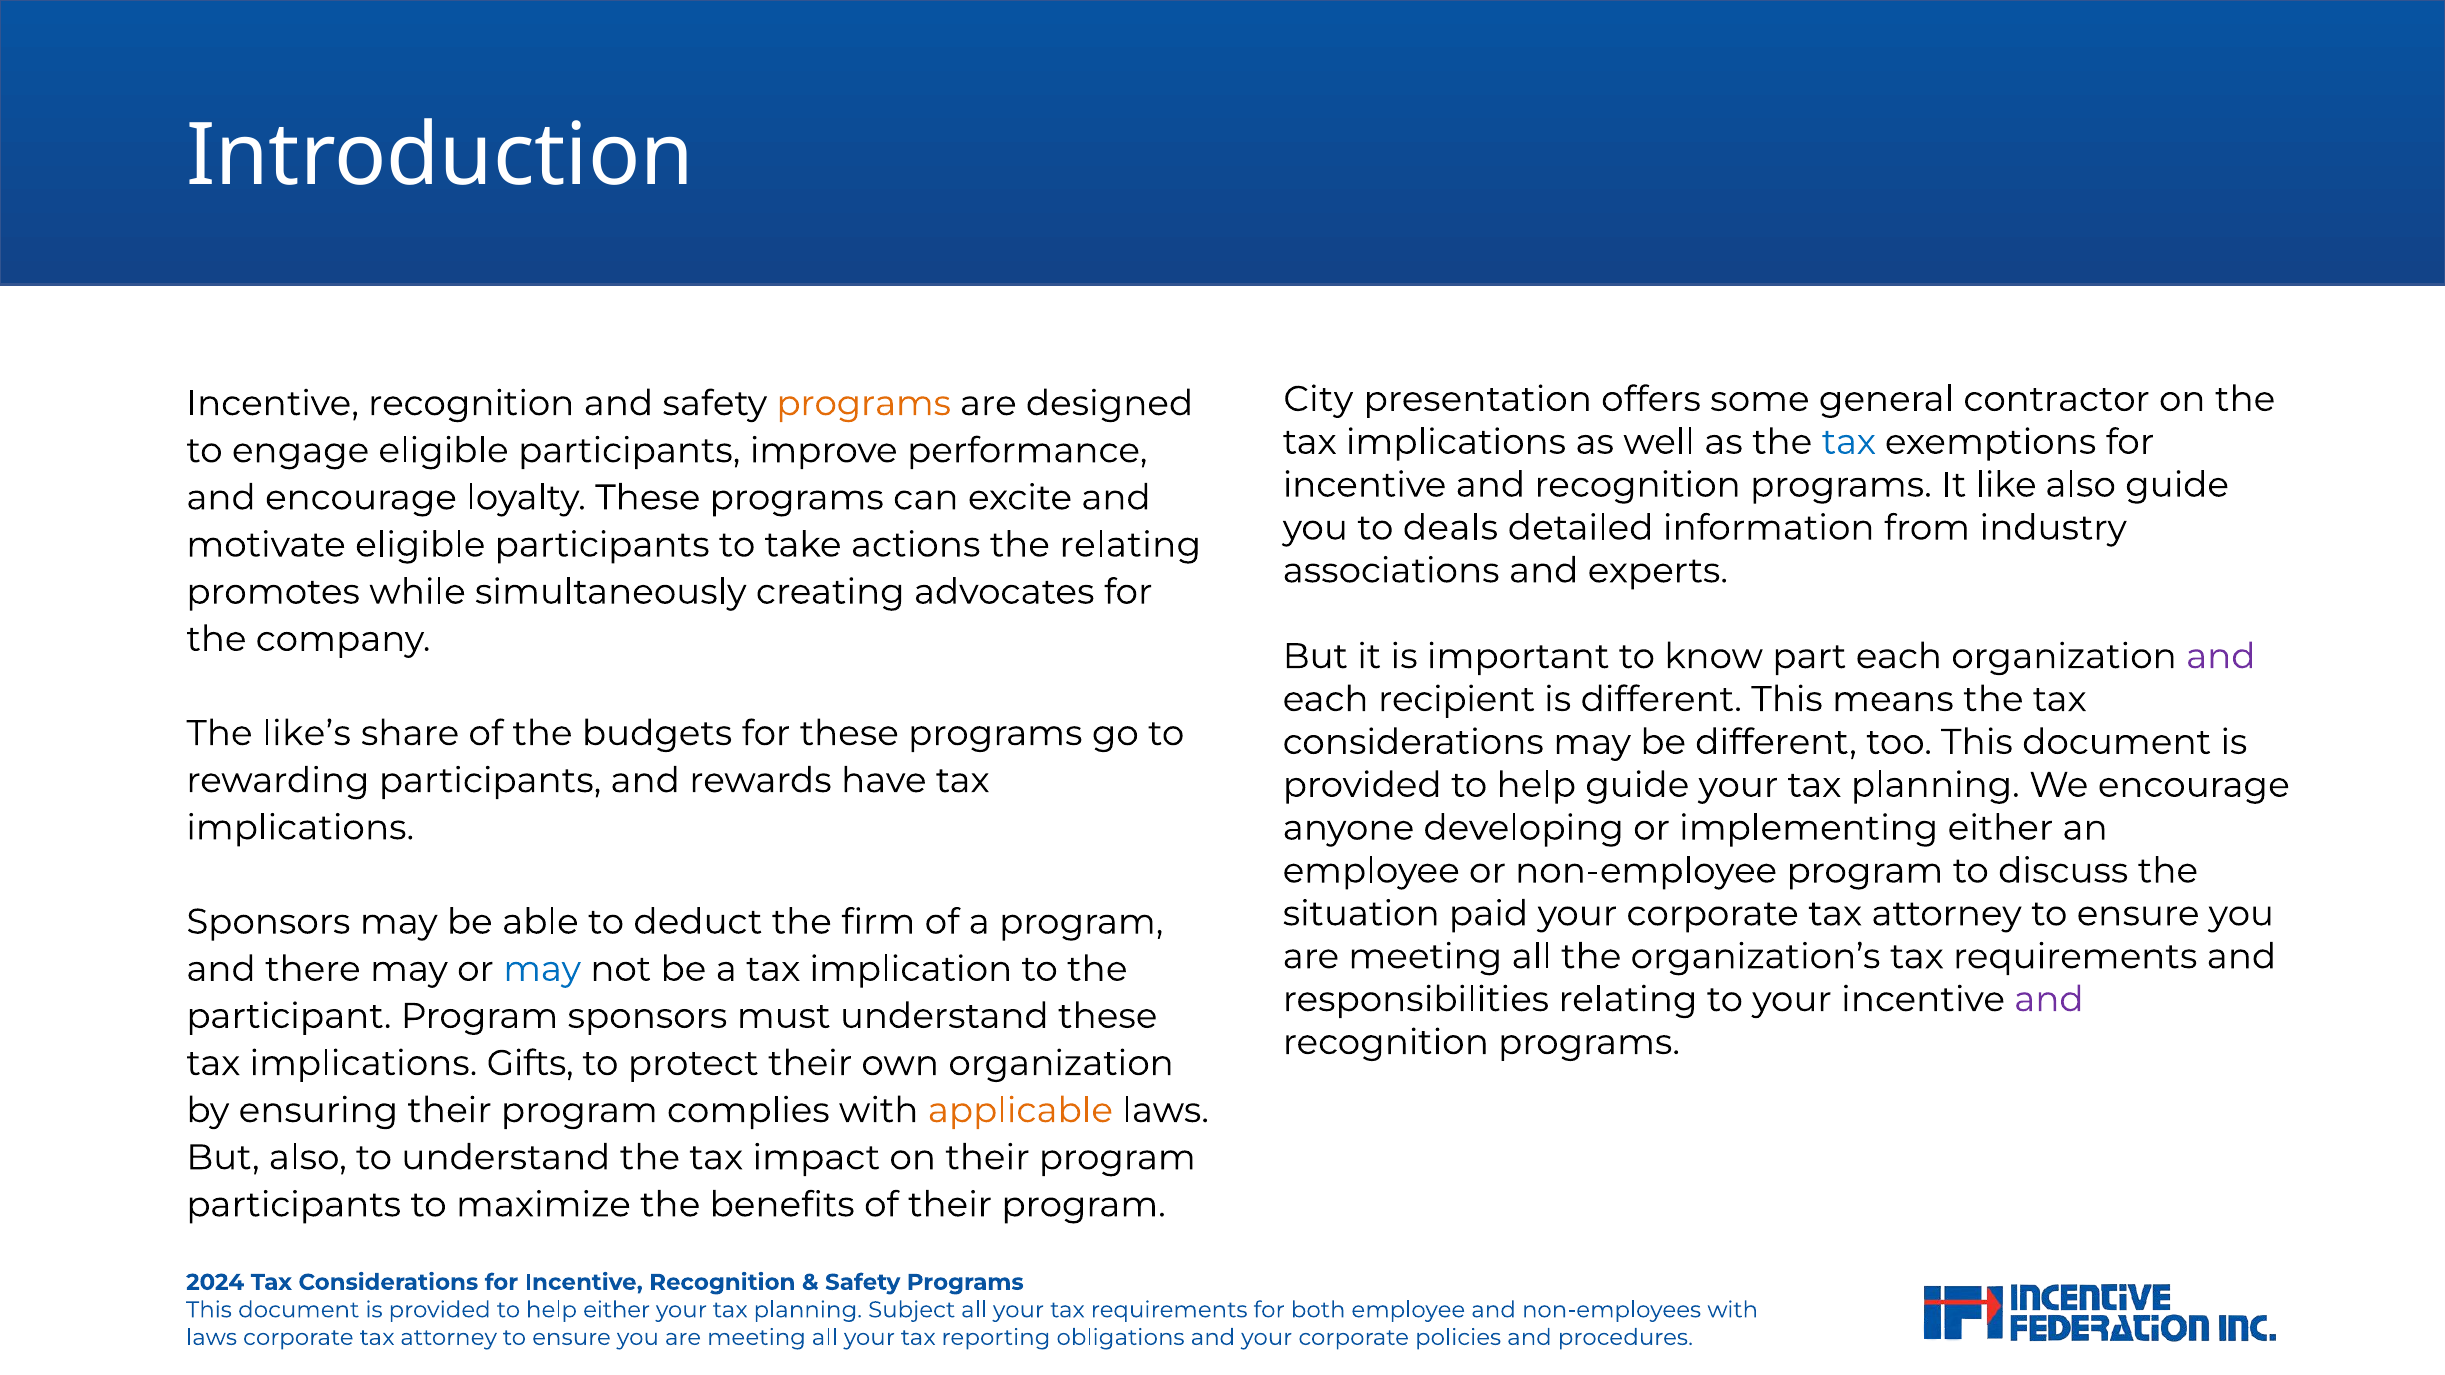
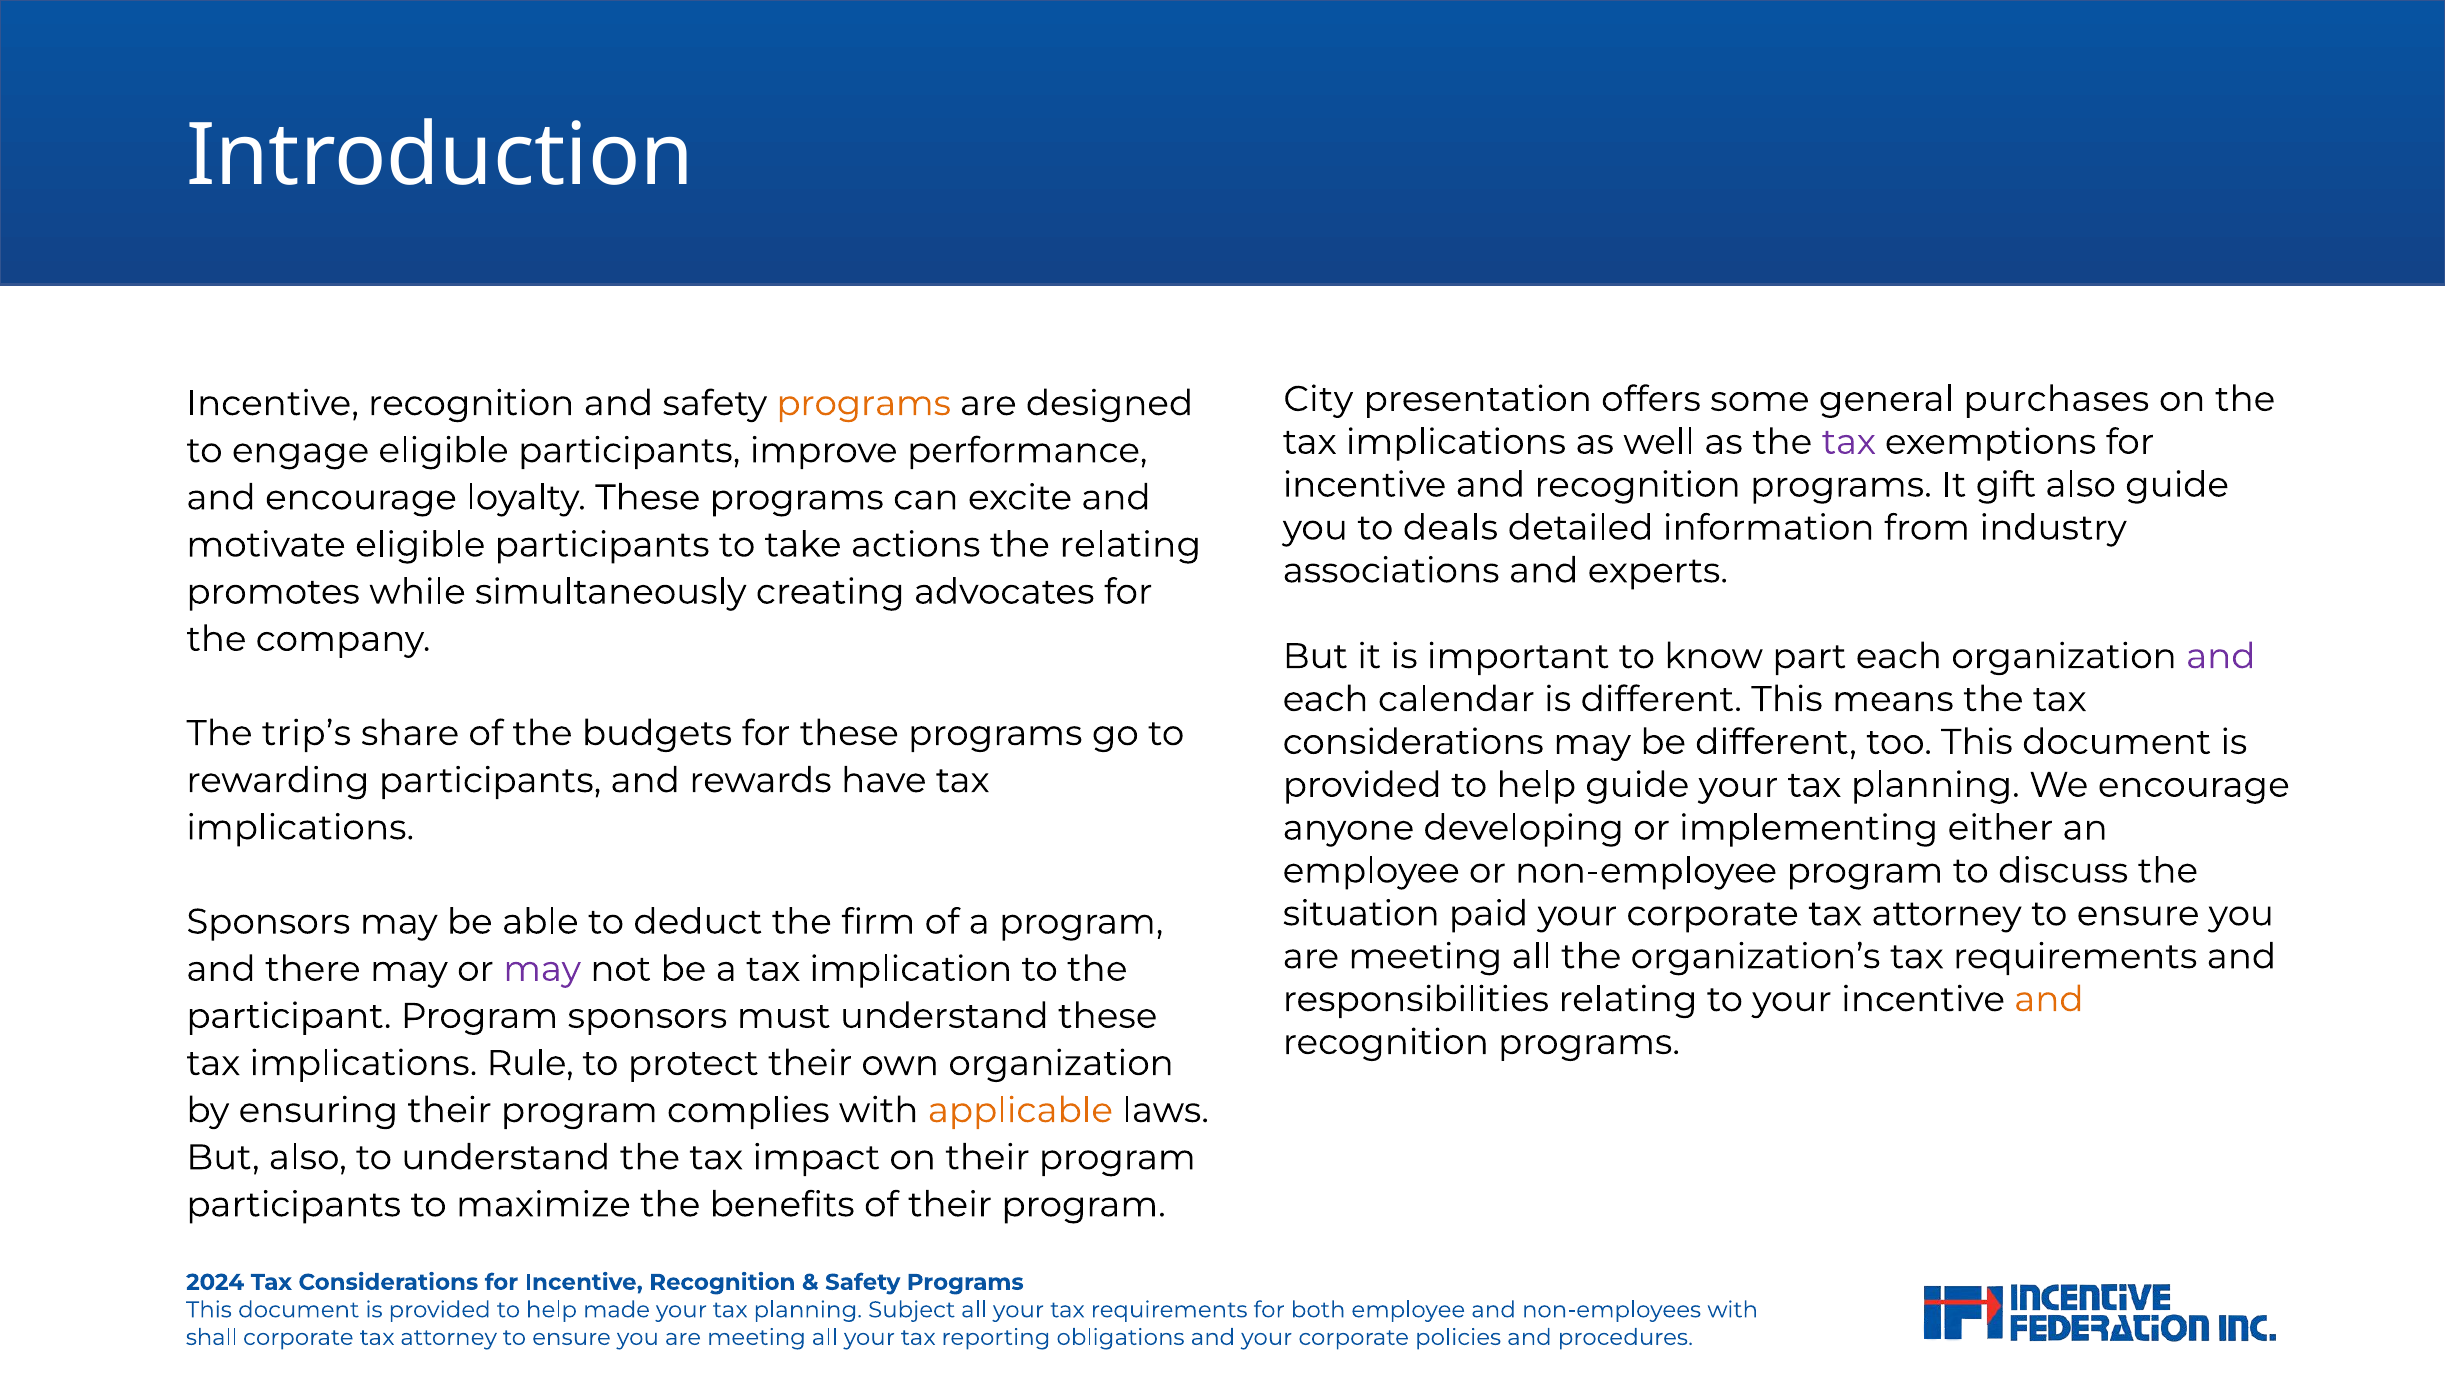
contractor: contractor -> purchases (2056, 399)
tax colour: blue -> purple (1849, 442)
like: like -> gift (2006, 485)
recipient: recipient -> calendar (1456, 699)
like’s: like’s -> trip’s (307, 733)
may colour: blue -> purple (542, 969)
and colour: purple -> orange (2049, 1000)
Gifts: Gifts -> Rule (530, 1063)
help either: either -> made (617, 1310)
laws: laws -> shall (212, 1338)
